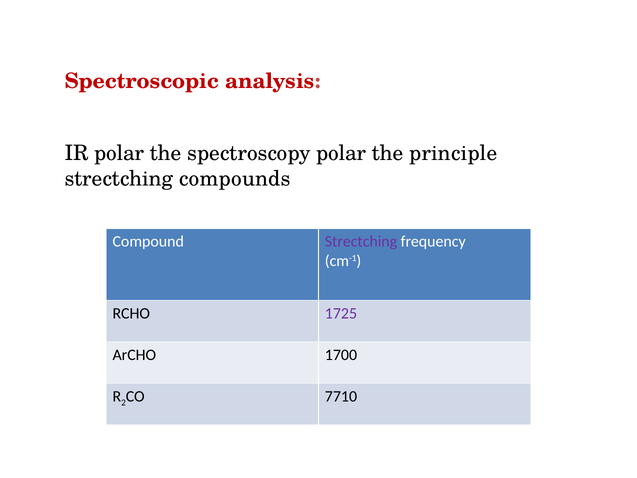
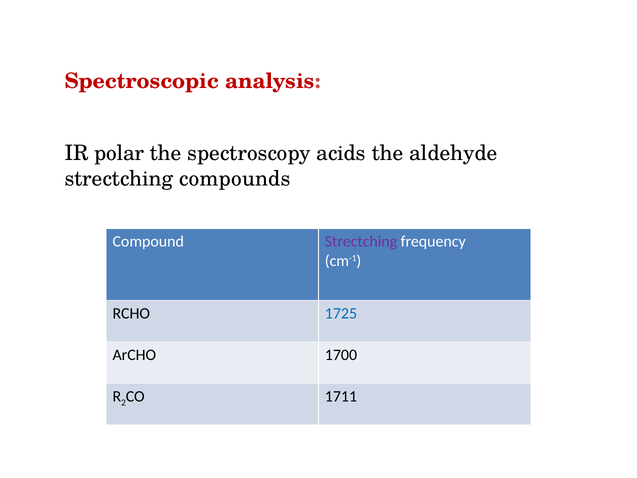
spectroscopy polar: polar -> acids (341, 153)
principle: principle -> aldehyde (453, 153)
1725 colour: purple -> blue (341, 313)
7710: 7710 -> 1711 (341, 396)
